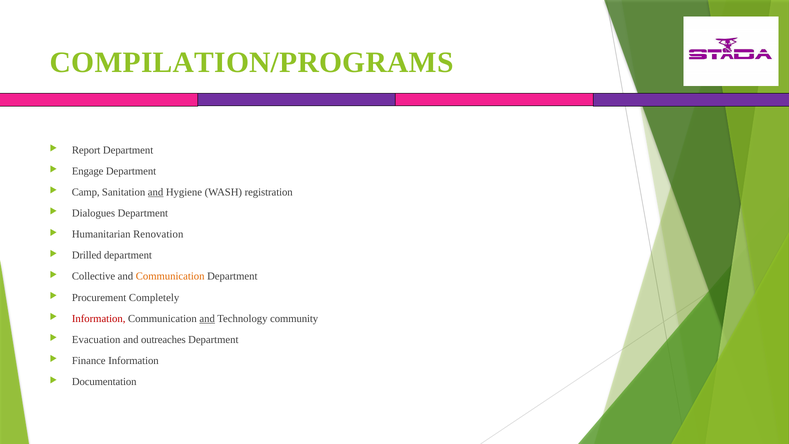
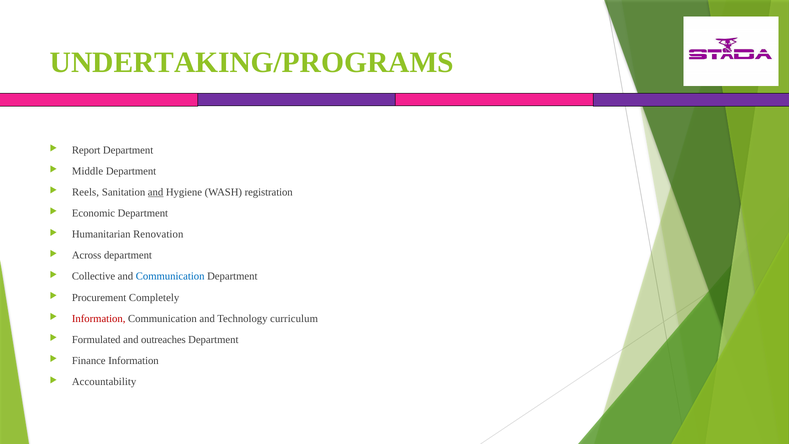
COMPILATION/PROGRAMS: COMPILATION/PROGRAMS -> UNDERTAKING/PROGRAMS (252, 62)
Engage: Engage -> Middle (88, 171)
Camp: Camp -> Reels (86, 192)
Dialogues: Dialogues -> Economic (94, 213)
Drilled: Drilled -> Across (87, 255)
Communication colour: orange -> blue (170, 276)
and underline: present -> none (207, 318)
community: community -> curriculum (294, 318)
Evacuation: Evacuation -> Formulated (96, 339)
Documentation: Documentation -> Accountability (104, 382)
